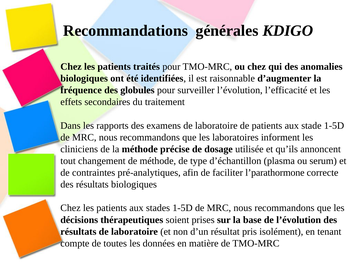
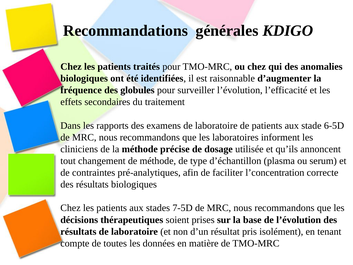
stade 1-5D: 1-5D -> 6-5D (334, 125)
l’parathormone: l’parathormone -> l’concentration (275, 172)
stades 1-5D: 1-5D -> 7-5D (183, 208)
